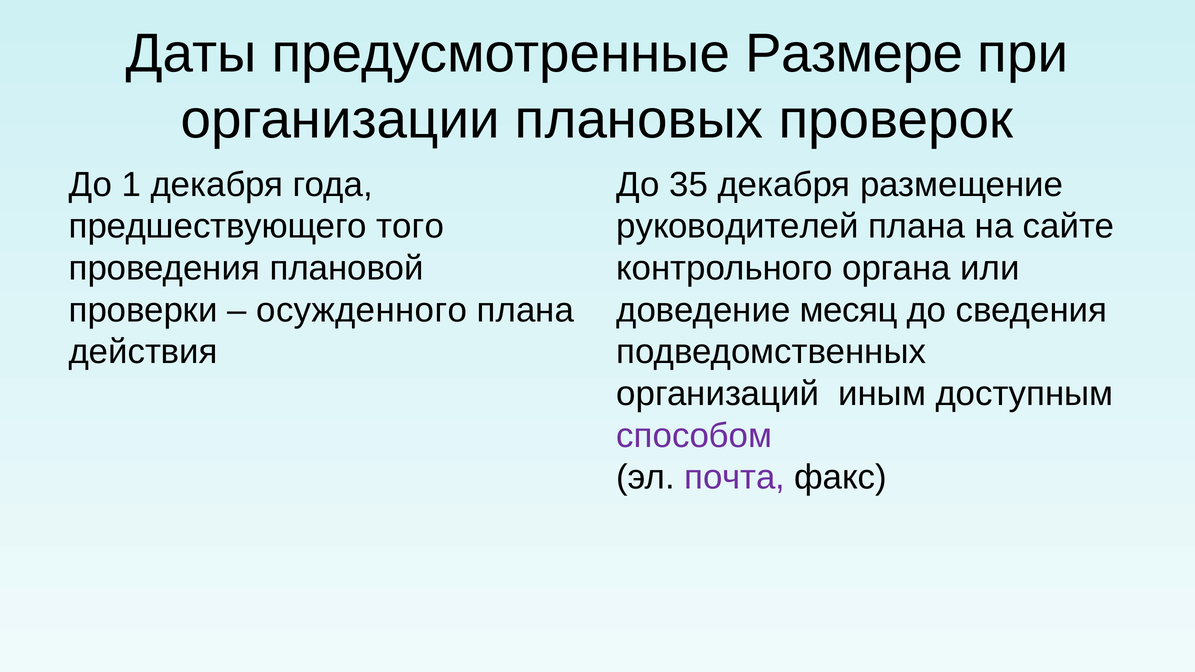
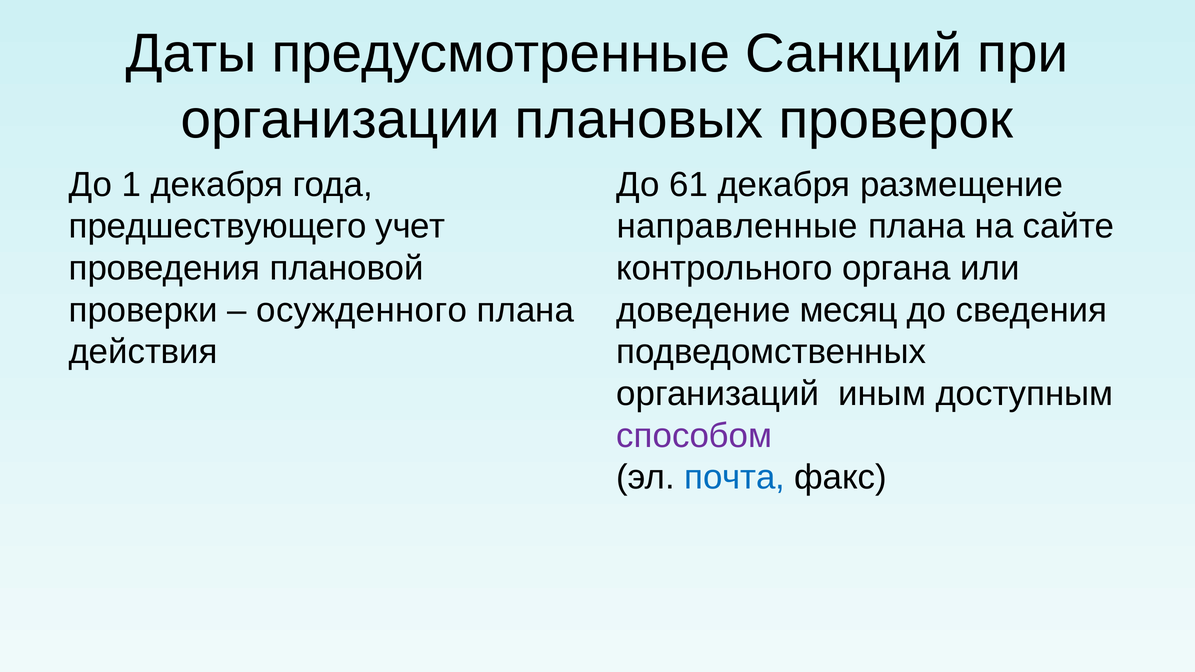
Размере: Размере -> Санкций (854, 54)
35: 35 -> 61 (689, 185)
того: того -> учет (410, 227)
руководителей: руководителей -> направленные (737, 227)
почта colour: purple -> blue (735, 478)
